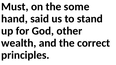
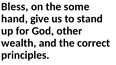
Must: Must -> Bless (15, 7)
said: said -> give (40, 19)
